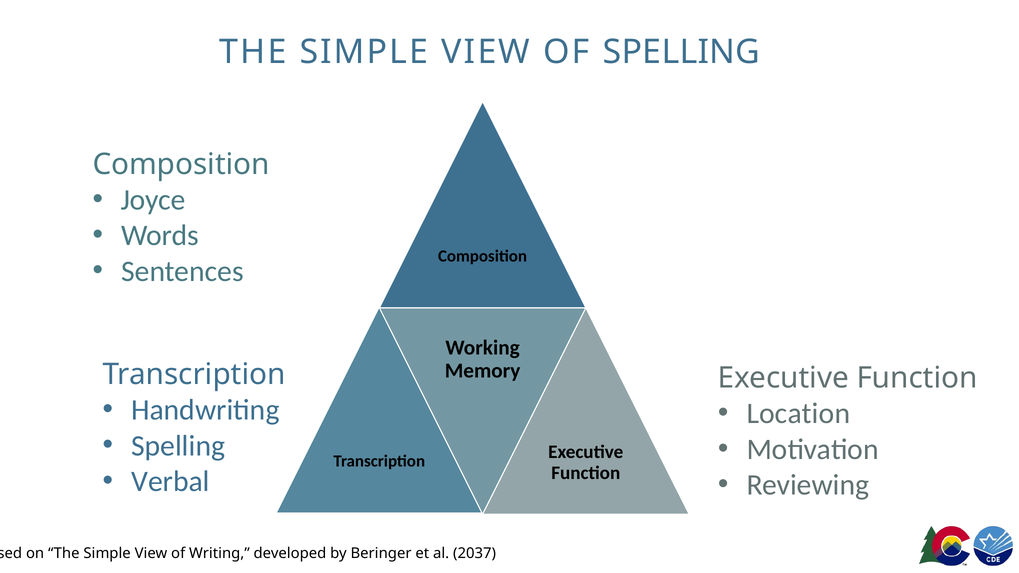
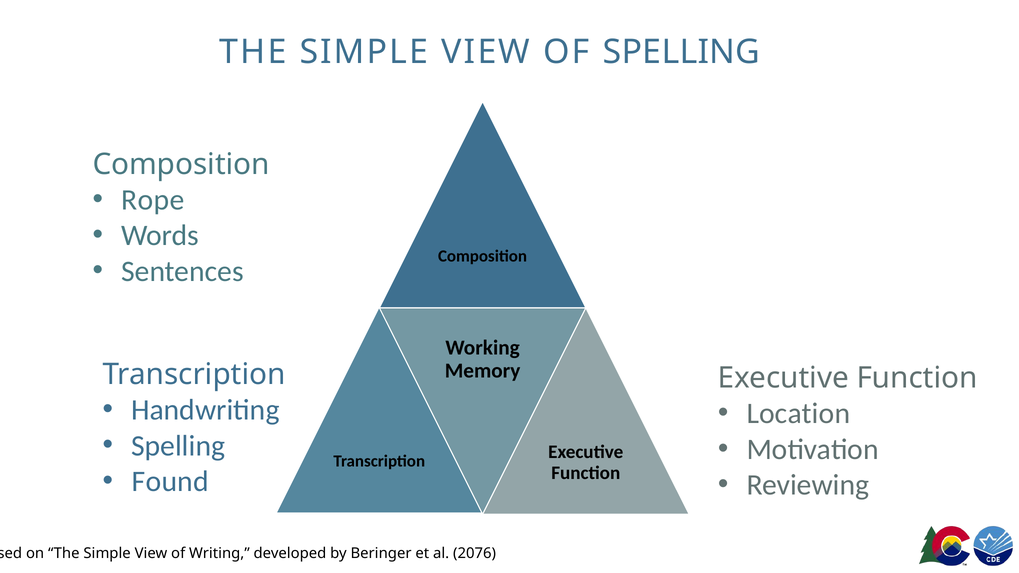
Joyce: Joyce -> Rope (153, 200)
Verbal: Verbal -> Found (170, 482)
2037: 2037 -> 2076 (475, 554)
